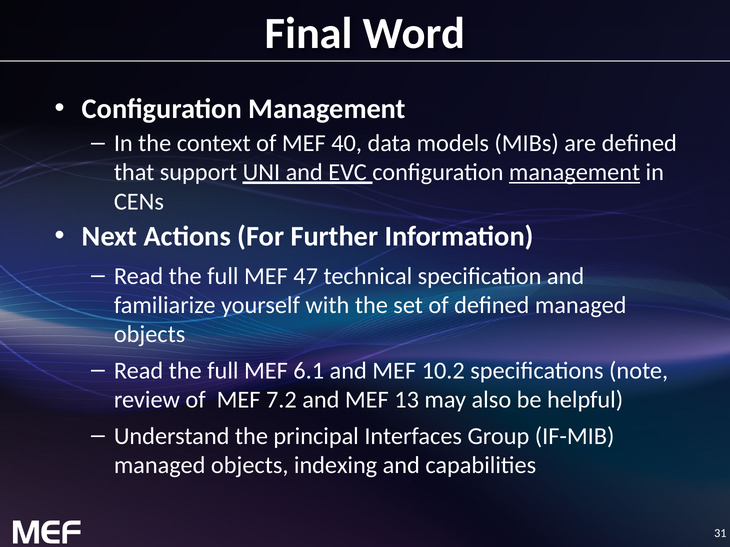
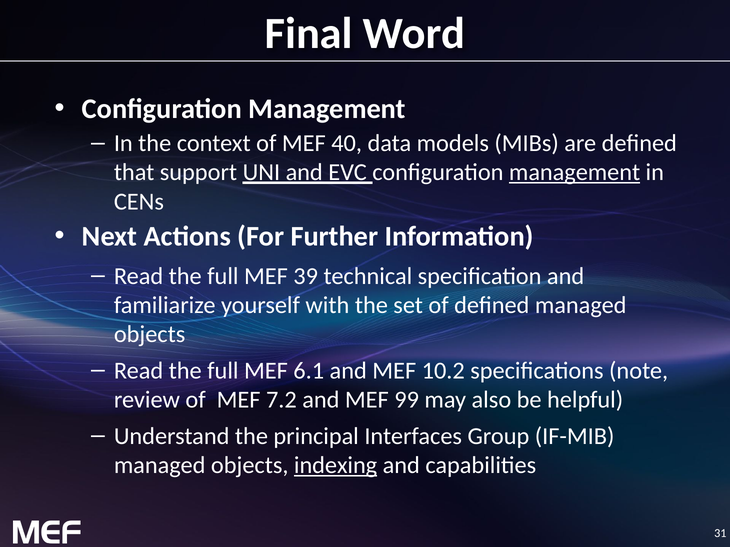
47: 47 -> 39 (306, 276)
13: 13 -> 99 (407, 400)
indexing underline: none -> present (336, 466)
